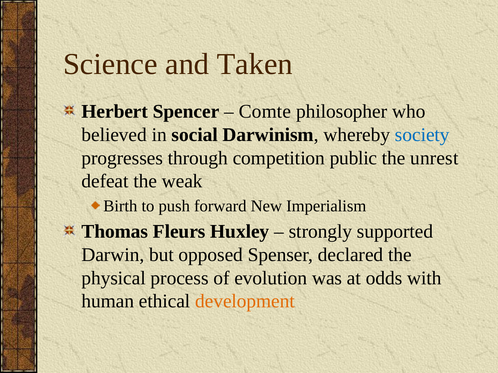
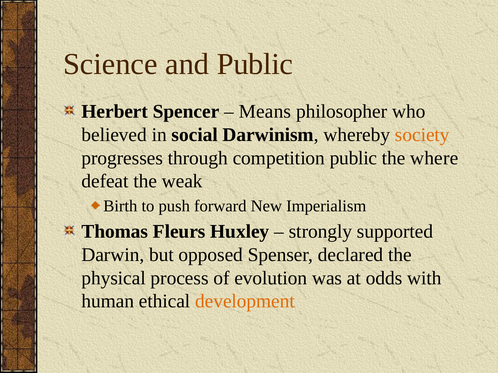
and Taken: Taken -> Public (255, 64)
Comte: Comte -> Means (265, 112)
society colour: blue -> orange (422, 135)
unrest: unrest -> where (434, 158)
